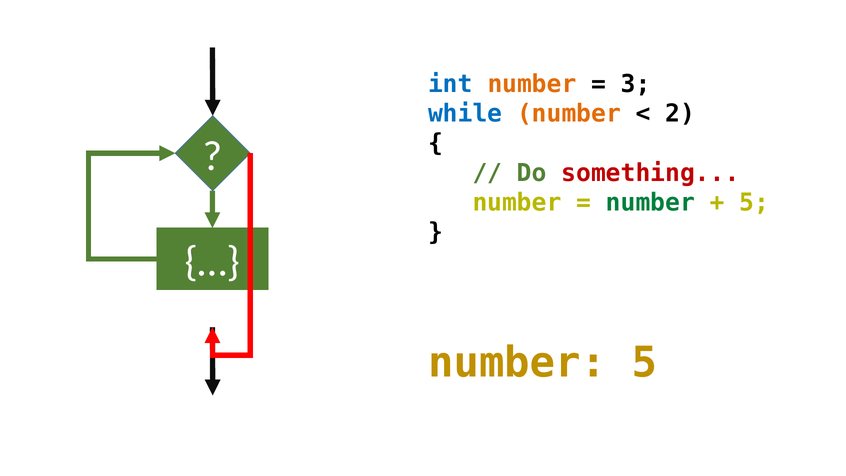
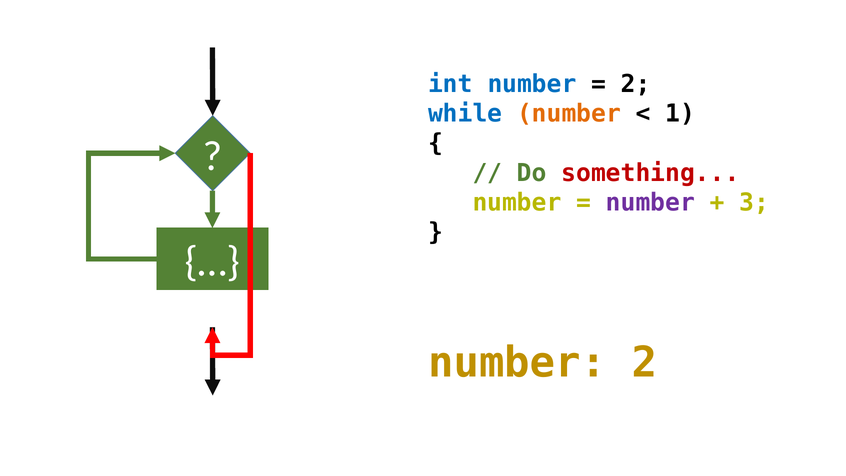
number colour: orange -> blue (532, 84)
3: 3 -> 2 (636, 84)
2: 2 -> 1 (680, 114)
number colour: green -> purple (650, 203)
5: 5 -> 3 (754, 203)
number 5: 5 -> 2 (644, 362)
